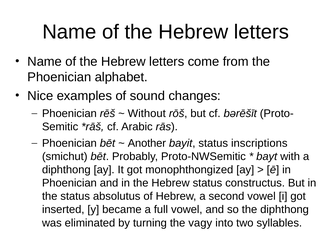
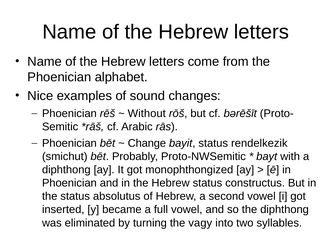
Another: Another -> Change (147, 143)
inscriptions: inscriptions -> rendelkezik (259, 143)
